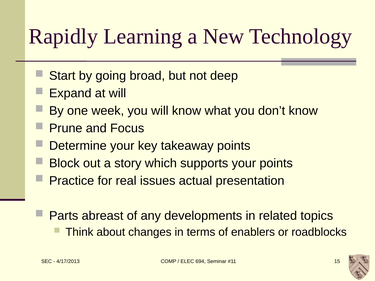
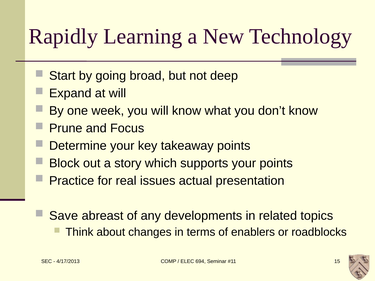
Parts: Parts -> Save (64, 216)
